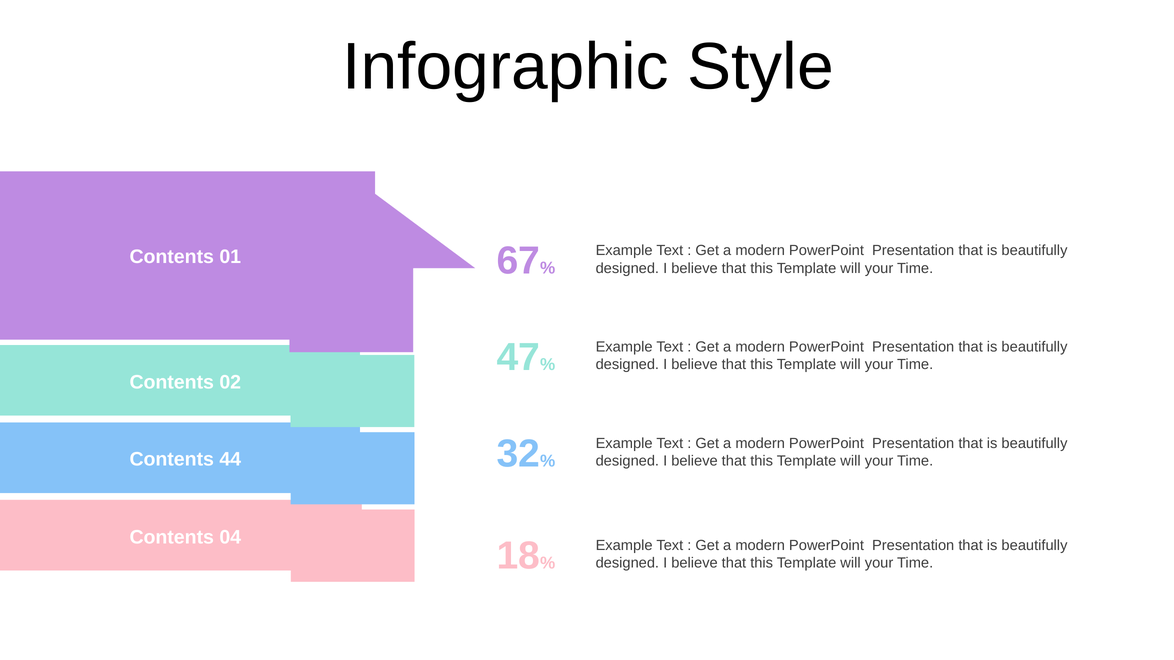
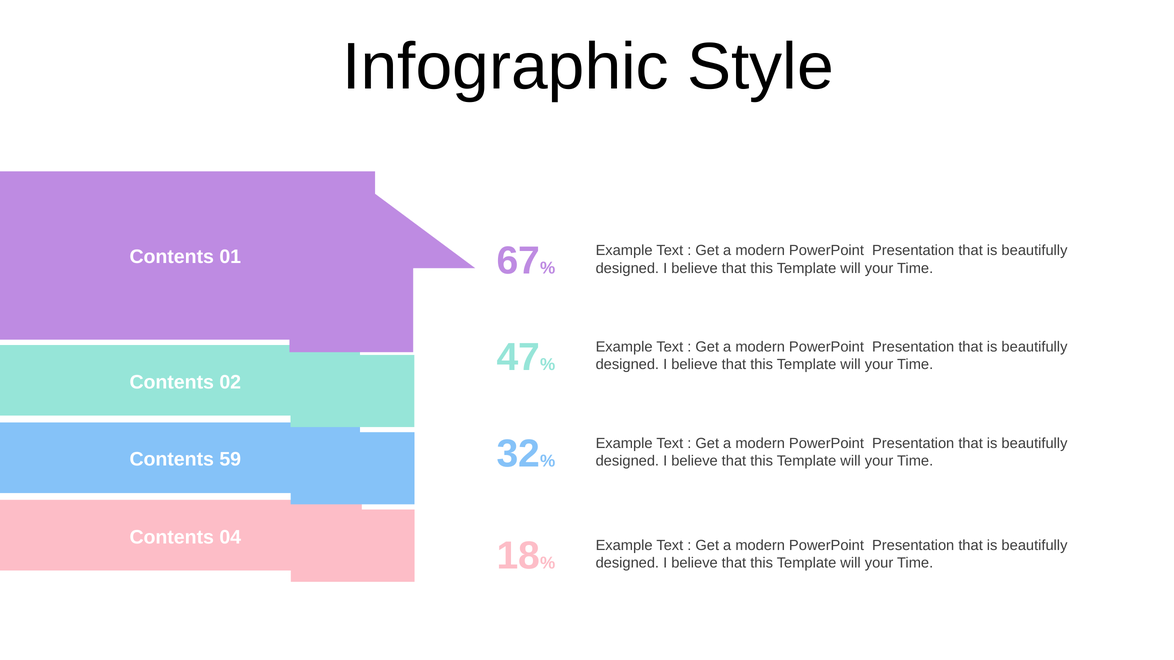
44: 44 -> 59 (230, 459)
